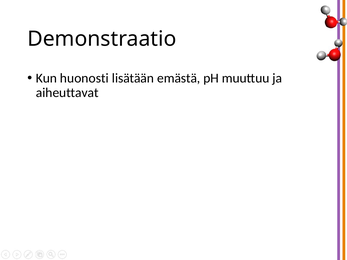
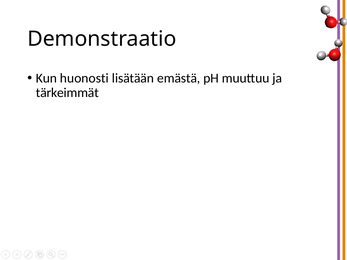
aiheuttavat: aiheuttavat -> tärkeimmät (67, 93)
